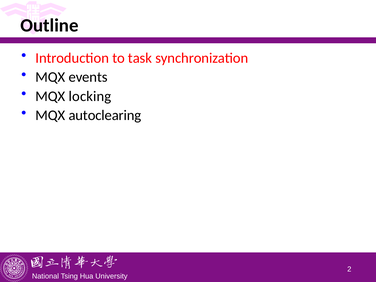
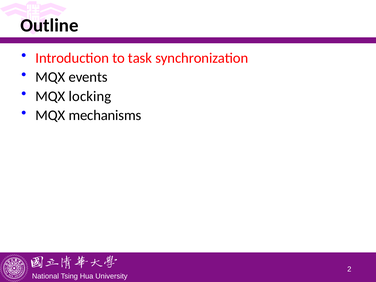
autoclearing: autoclearing -> mechanisms (105, 115)
